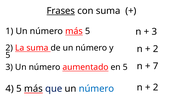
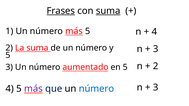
suma underline: none -> present (108, 11)
3: 3 -> 4 (154, 32)
2: 2 -> 3 (156, 49)
7: 7 -> 2 (156, 66)
más colour: black -> purple (33, 89)
2: 2 -> 3 (156, 88)
